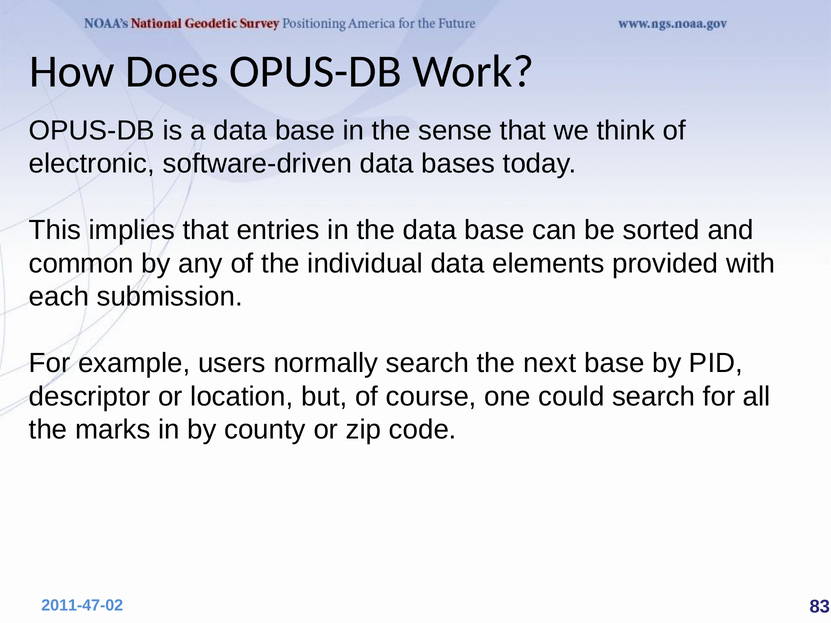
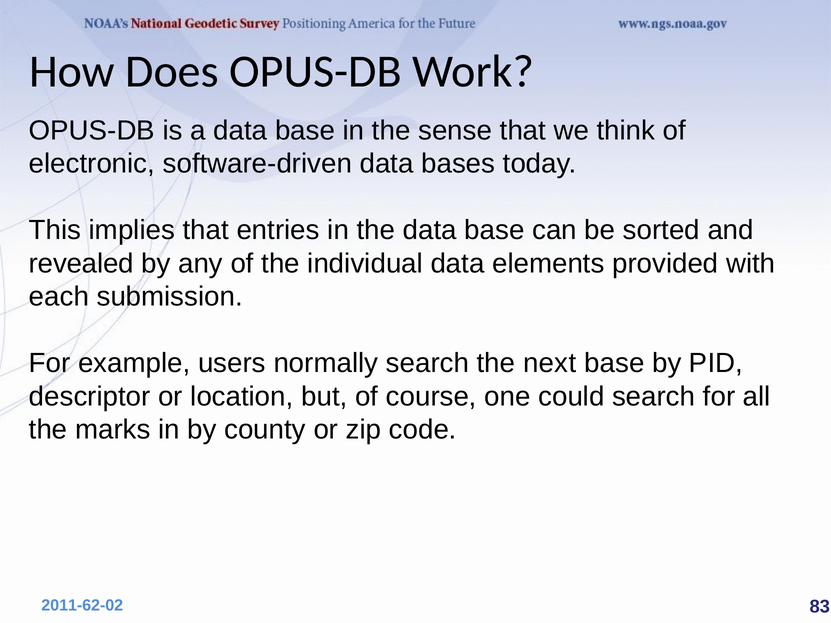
common: common -> revealed (81, 264)
2011-47-02: 2011-47-02 -> 2011-62-02 (82, 606)
